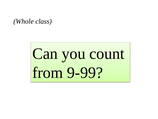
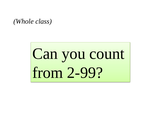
9-99: 9-99 -> 2-99 (85, 72)
